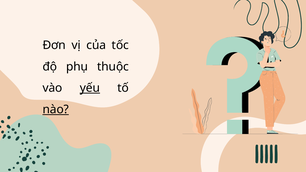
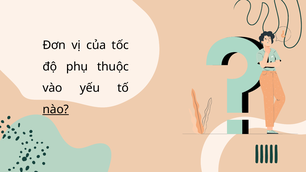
yếu underline: present -> none (90, 88)
